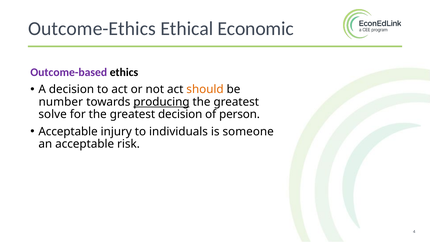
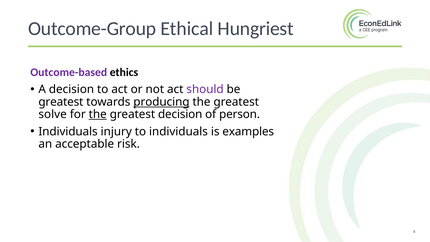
Outcome-Ethics: Outcome-Ethics -> Outcome-Group (92, 29)
Economic: Economic -> Hungriest (256, 29)
should colour: orange -> purple (205, 89)
number: number -> greatest (61, 102)
the underline: none -> present (98, 114)
Acceptable: Acceptable -> Individuals (68, 131)
someone: someone -> examples (248, 131)
